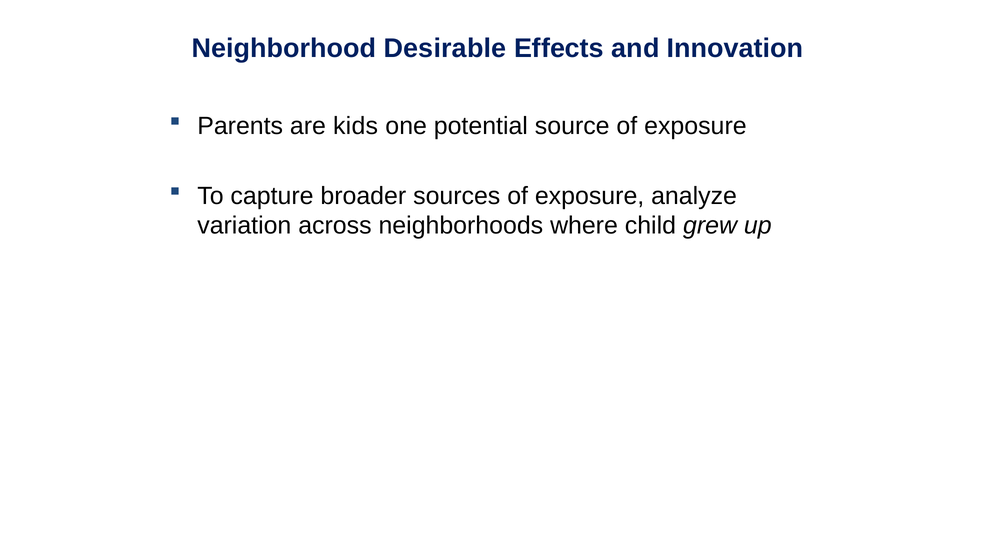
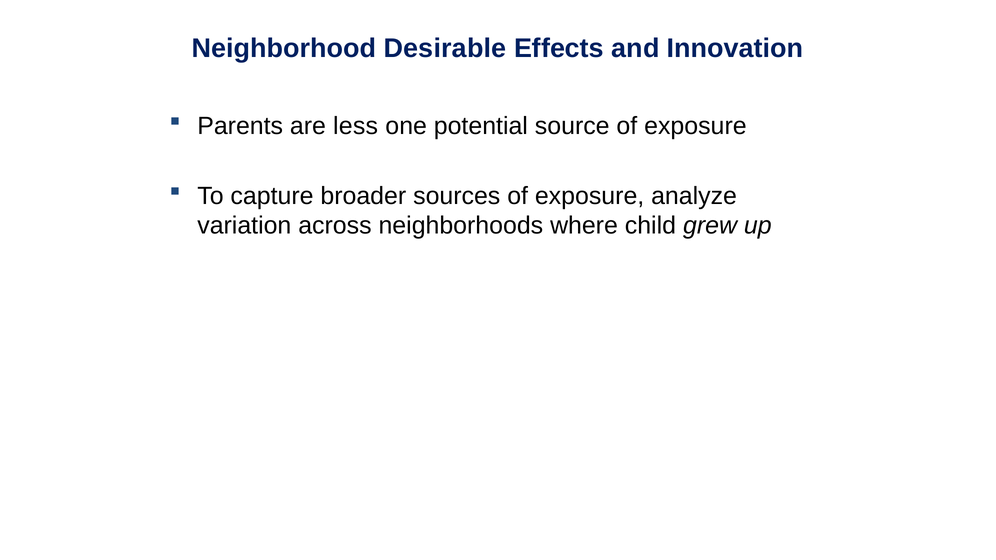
kids: kids -> less (356, 126)
